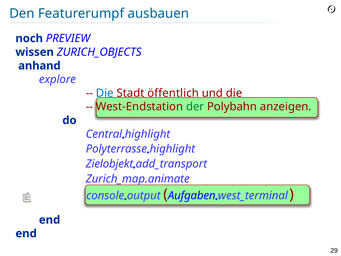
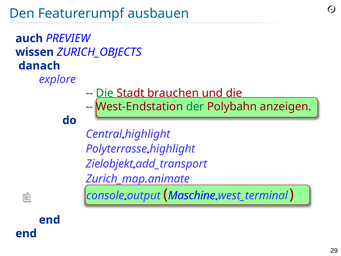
noch: noch -> auch (29, 38)
anhand: anhand -> danach (39, 66)
Die colour: blue -> green (105, 93)
öffentlich: öffentlich -> brauchen (173, 93)
Aufgaben: Aufgaben -> Maschine (192, 195)
